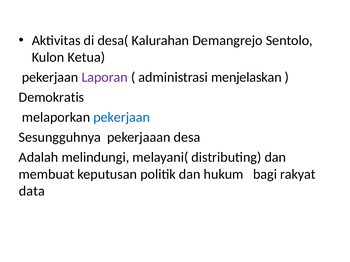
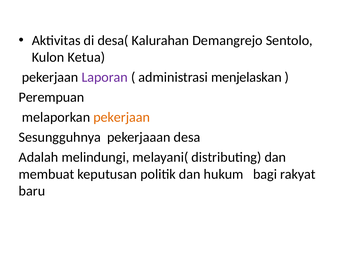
Demokratis: Demokratis -> Perempuan (51, 97)
pekerjaan colour: blue -> orange (122, 117)
data: data -> baru (32, 191)
